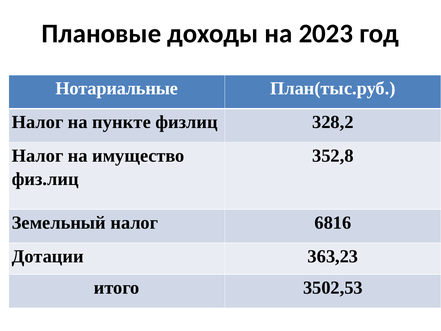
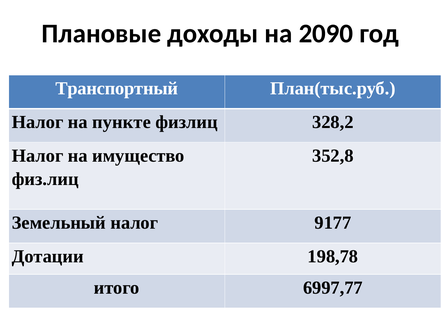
2023: 2023 -> 2090 (326, 34)
Нотариальные: Нотариальные -> Транспортный (117, 88)
6816: 6816 -> 9177 (333, 223)
363,23: 363,23 -> 198,78 (333, 256)
3502,53: 3502,53 -> 6997,77 (333, 287)
